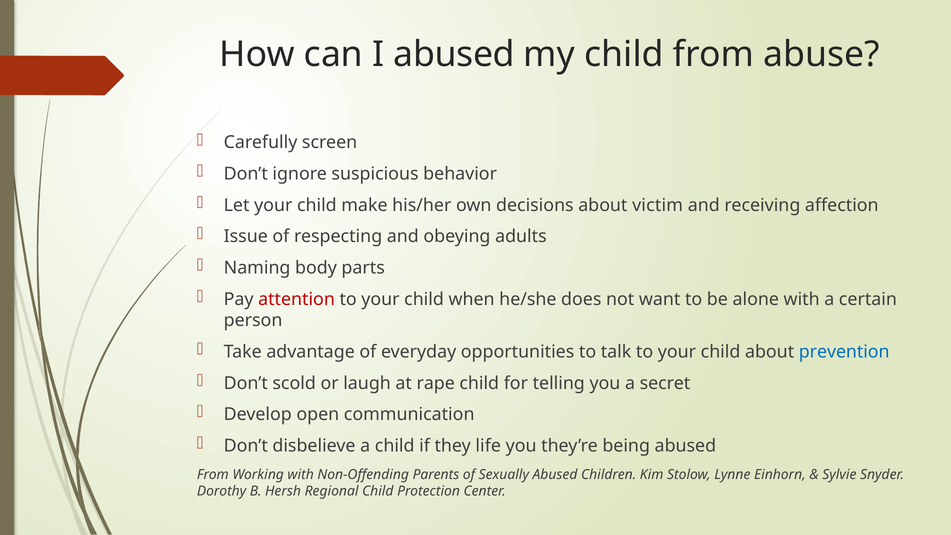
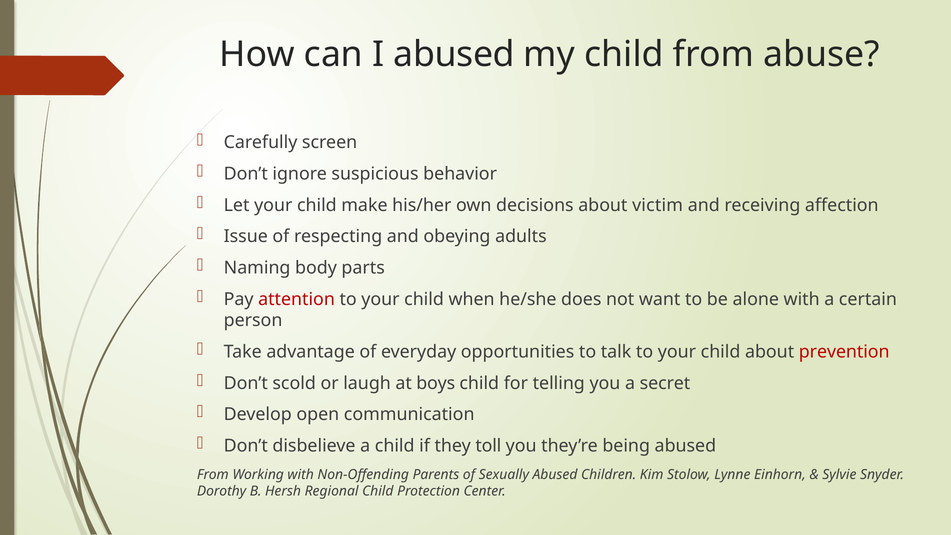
prevention colour: blue -> red (844, 352)
rape: rape -> boys (436, 383)
life: life -> toll (488, 446)
